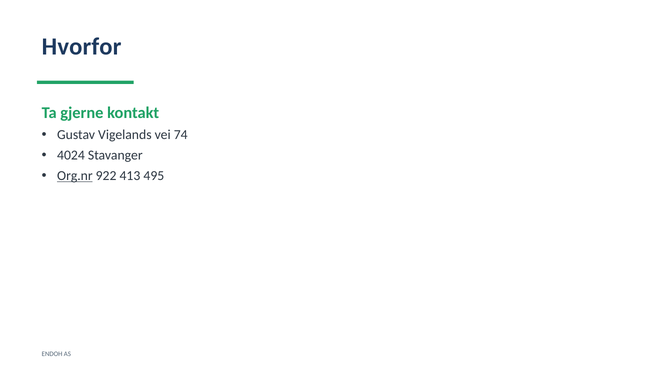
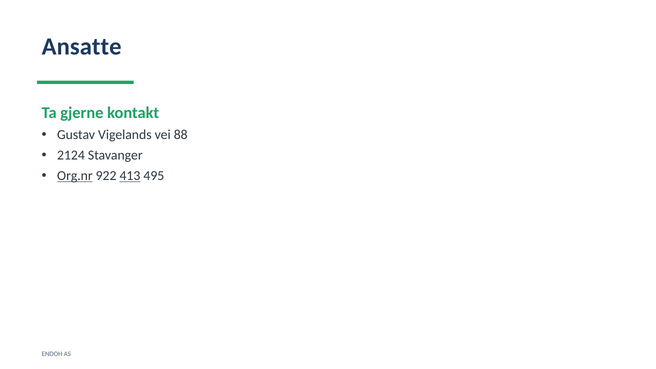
Hvorfor: Hvorfor -> Ansatte (82, 47)
74: 74 -> 88 (181, 135)
4024: 4024 -> 2124 (71, 155)
413 underline: none -> present (130, 176)
